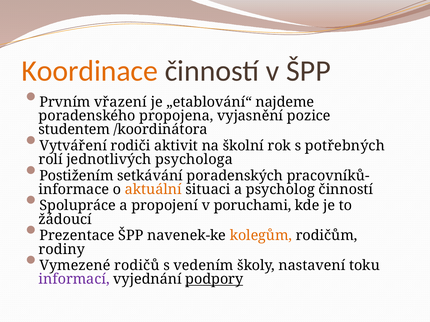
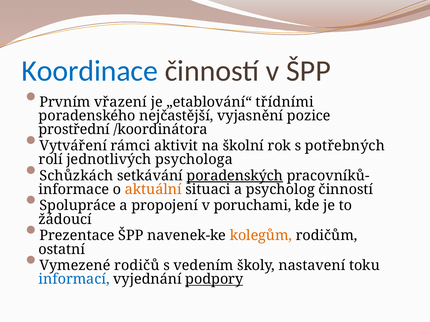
Koordinace colour: orange -> blue (90, 71)
najdeme: najdeme -> třídními (285, 102)
propojena: propojena -> nejčastější (176, 116)
studentem: studentem -> prostřední (74, 130)
rodiči: rodiči -> rámci (131, 146)
Postižením: Postižením -> Schůzkách (76, 176)
poradenských underline: none -> present (235, 176)
rodiny: rodiny -> ostatní (62, 250)
informací colour: purple -> blue (74, 280)
